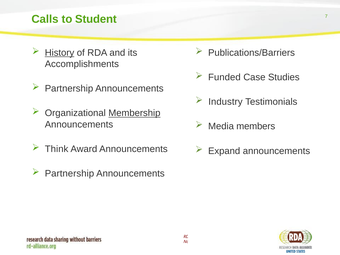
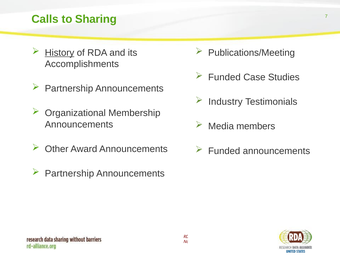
Student: Student -> Sharing (96, 19)
Publications/Barriers: Publications/Barriers -> Publications/Meeting (252, 53)
Membership underline: present -> none (134, 113)
Think: Think -> Other (57, 149)
Expand: Expand -> Funded (224, 151)
